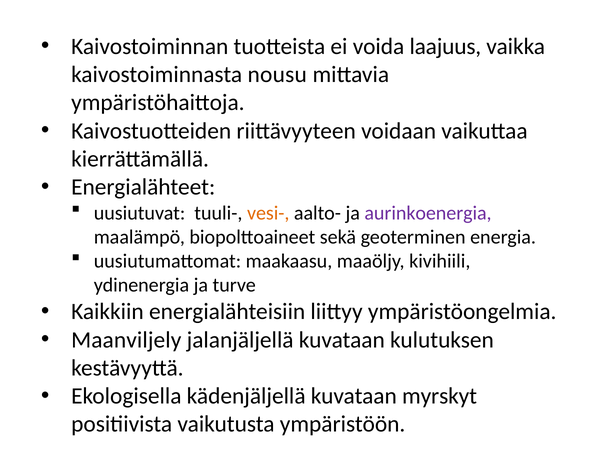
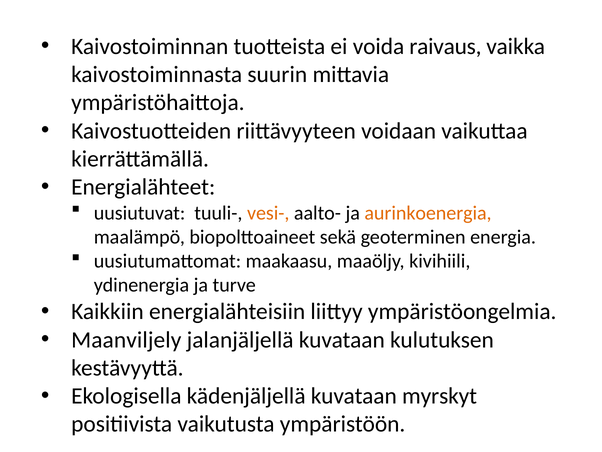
laajuus: laajuus -> raivaus (445, 46)
nousu: nousu -> suurin (277, 74)
aurinkoenergia colour: purple -> orange (428, 213)
